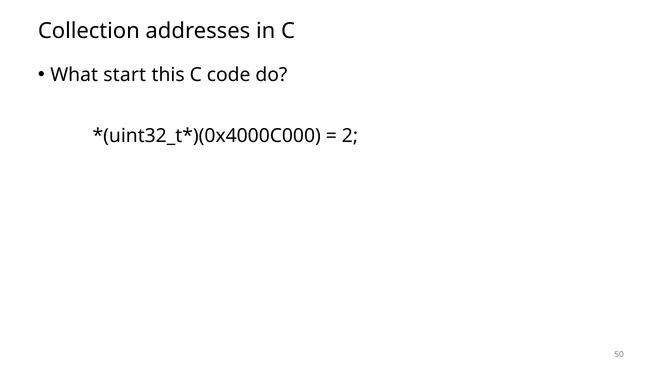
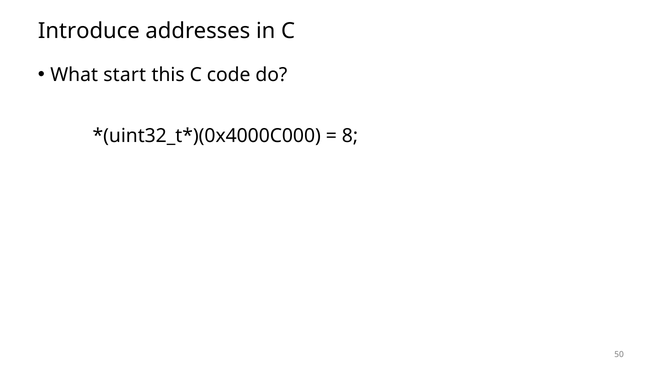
Collection: Collection -> Introduce (89, 31)
2: 2 -> 8 (350, 136)
